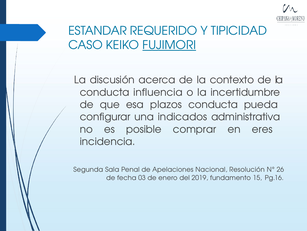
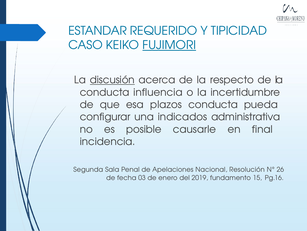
discusión underline: none -> present (112, 80)
contexto: contexto -> respecto (232, 80)
comprar: comprar -> causarle (194, 129)
eres: eres -> final (262, 129)
